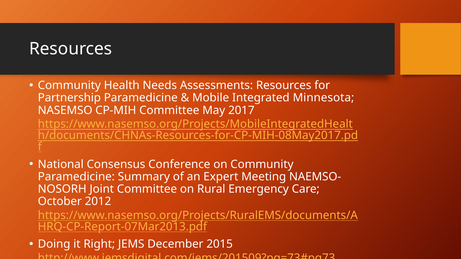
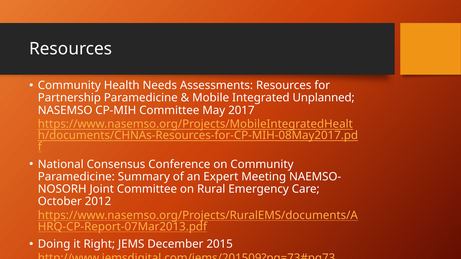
Minnesota: Minnesota -> Unplanned (324, 98)
